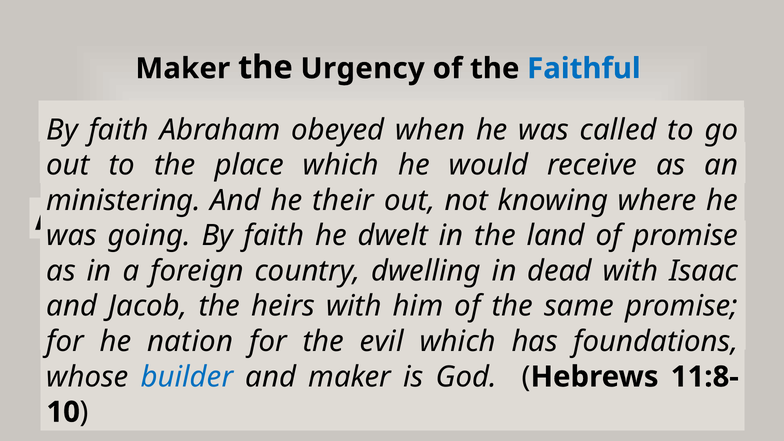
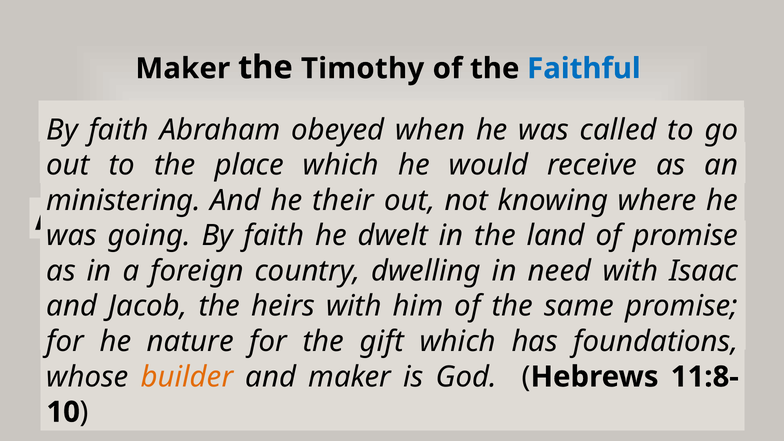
Urgency: Urgency -> Timothy (363, 69)
dead: dead -> need (559, 271)
he nation: nation -> nature (190, 342)
evil: evil -> gift (382, 342)
builder colour: blue -> orange (187, 377)
